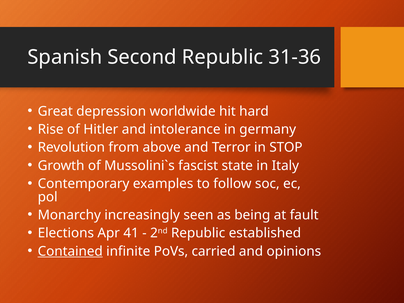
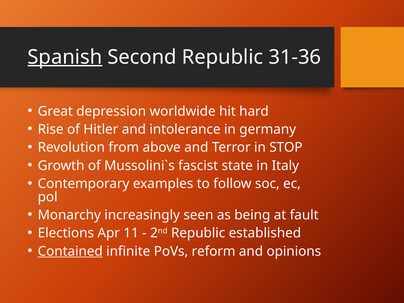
Spanish underline: none -> present (65, 57)
41: 41 -> 11 (131, 233)
carried: carried -> reform (214, 251)
